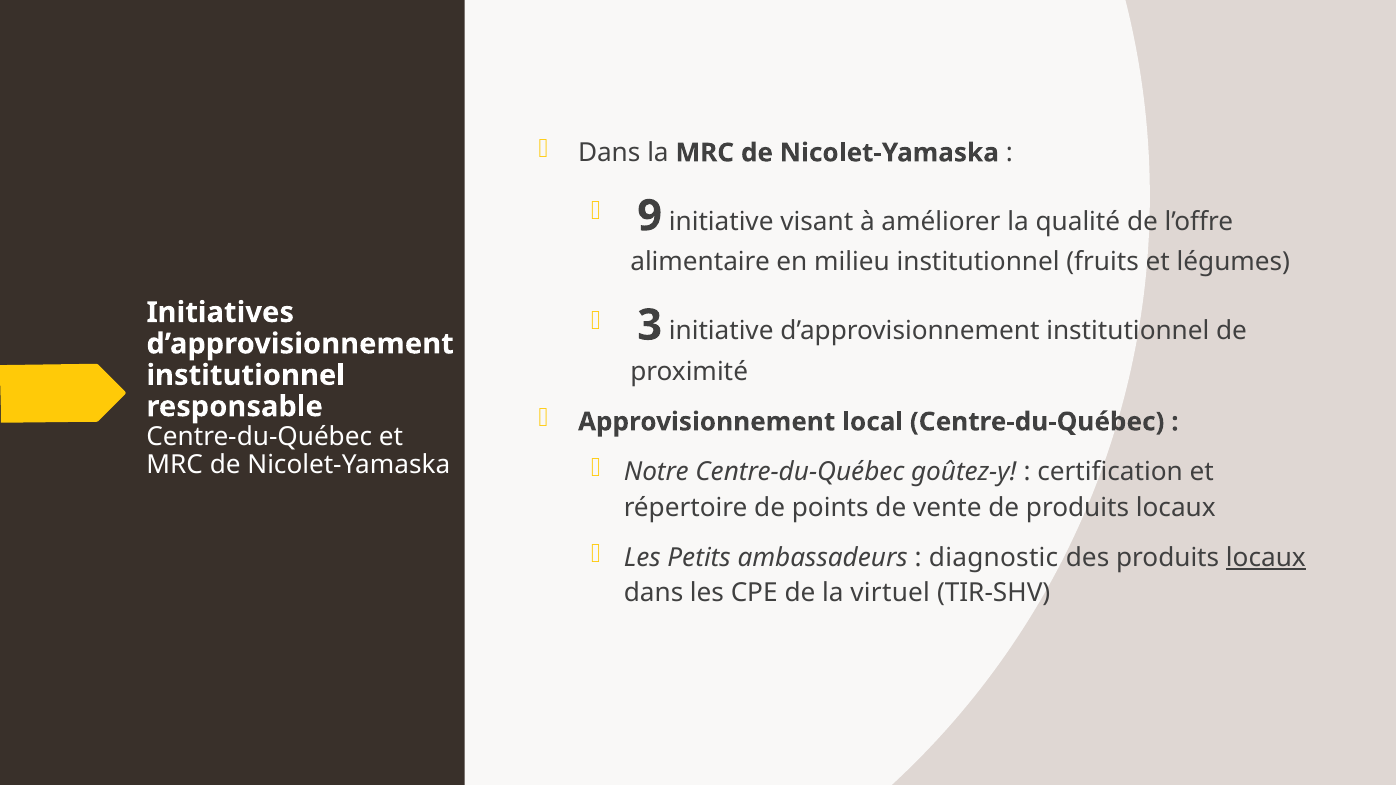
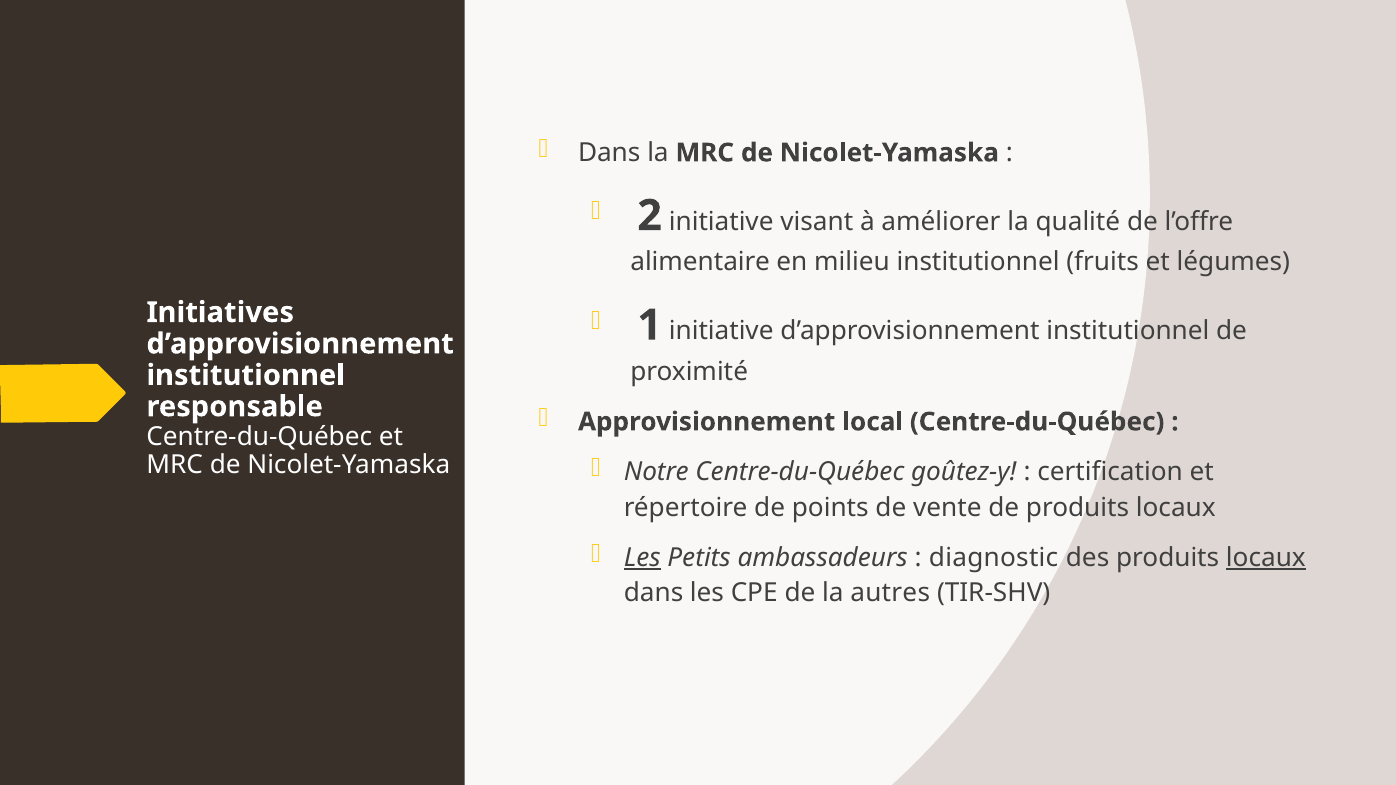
9: 9 -> 2 (650, 216)
3: 3 -> 1 (650, 325)
Les underline: none -> present (642, 558)
virtuel: virtuel -> autres (890, 594)
